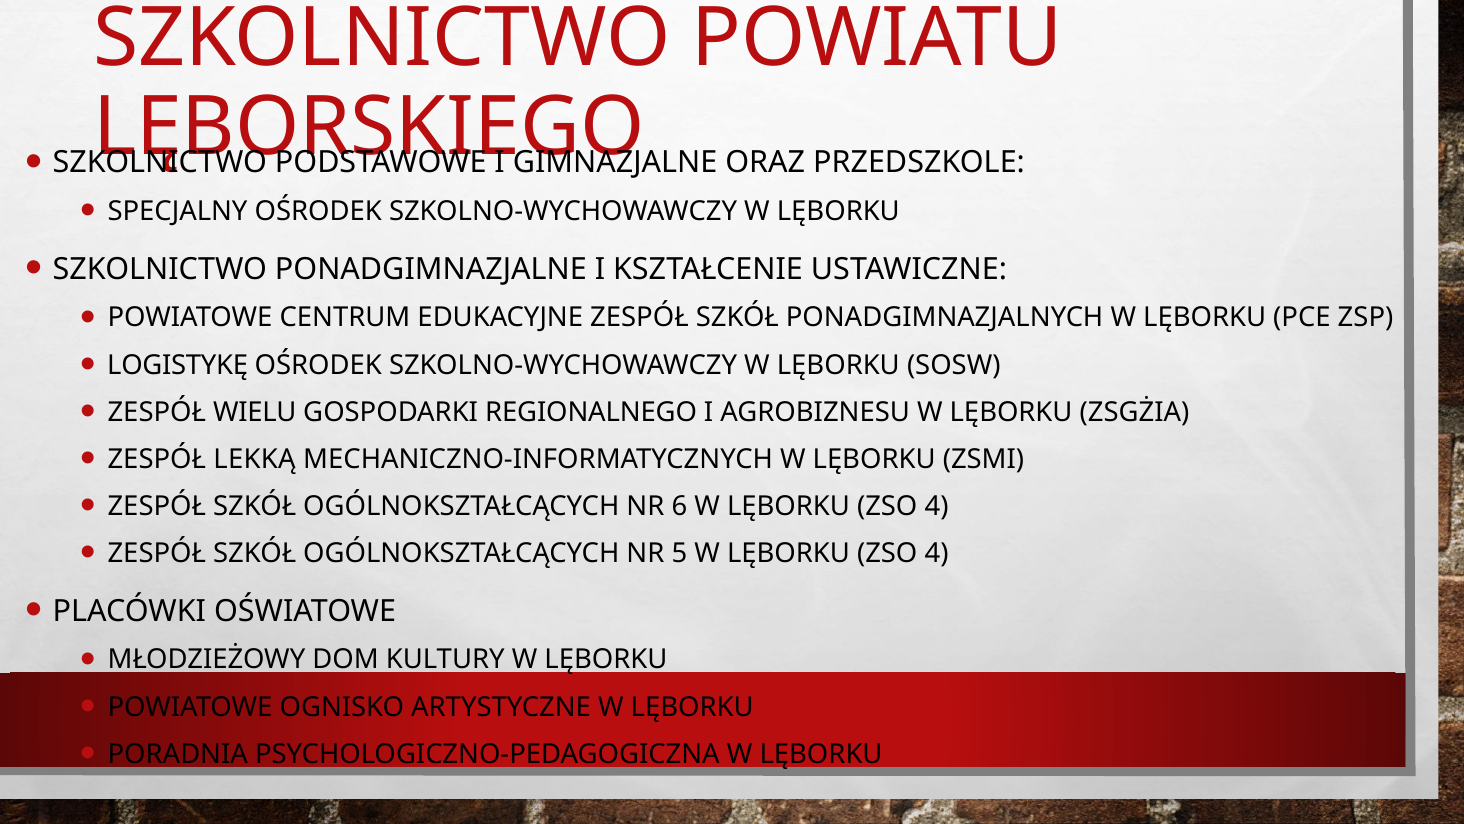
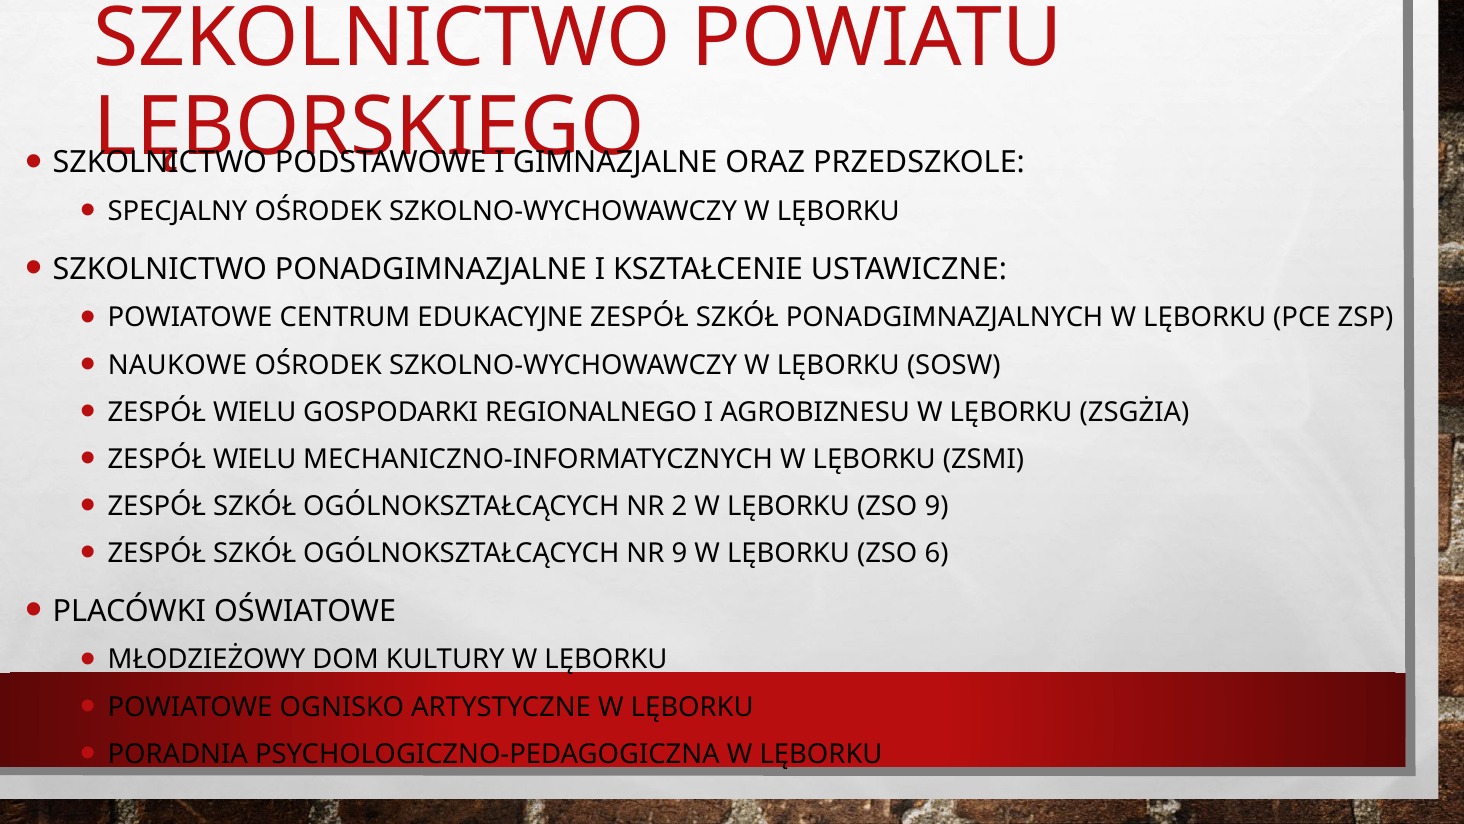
LOGISTYKĘ: LOGISTYKĘ -> NAUKOWE (177, 365)
LEKKĄ: LEKKĄ -> WIELU (255, 459)
6: 6 -> 2 (680, 506)
4: 4 -> 9 (937, 506)
NR 5: 5 -> 9 (680, 553)
4: 4 -> 6 (937, 553)
